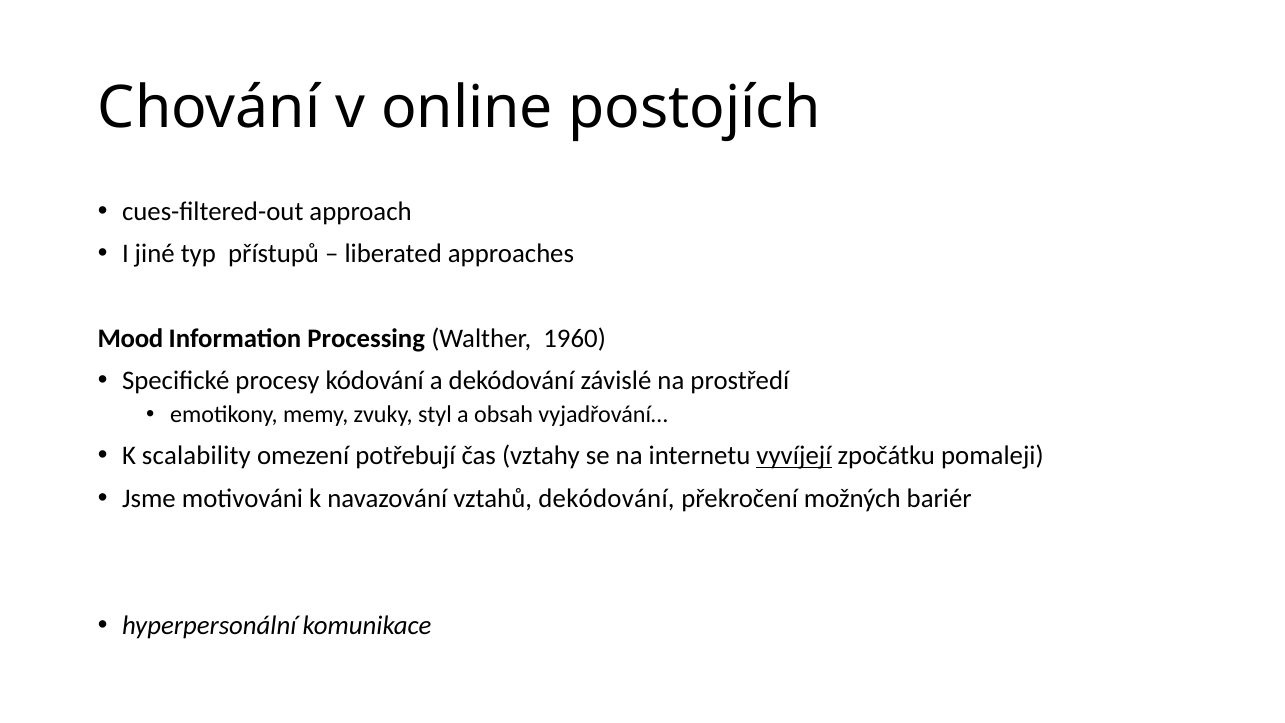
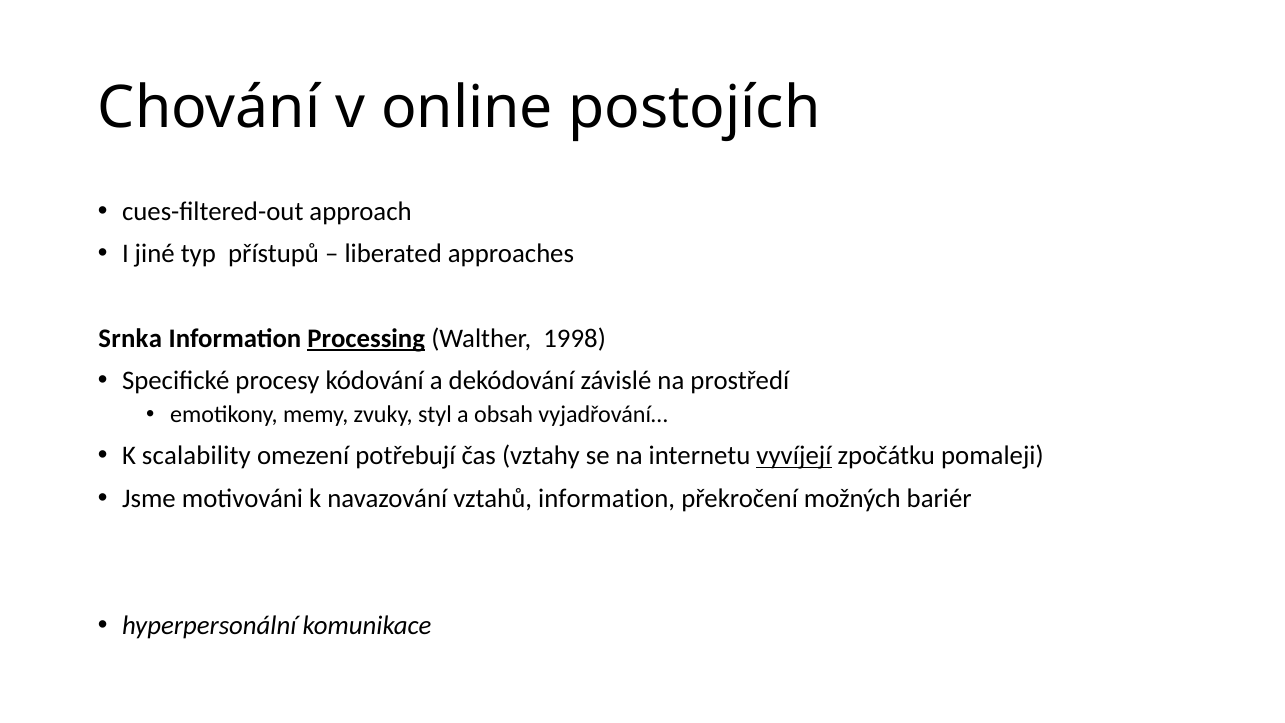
Mood: Mood -> Srnka (130, 338)
Processing underline: none -> present (366, 338)
1960: 1960 -> 1998 (575, 338)
vztahů dekódování: dekódování -> information (607, 498)
